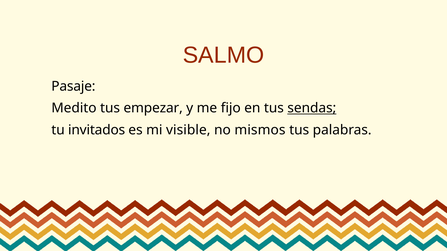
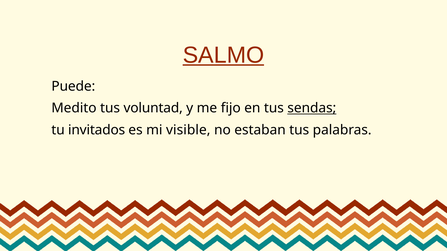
SALMO underline: none -> present (223, 55)
Pasaje: Pasaje -> Puede (73, 86)
empezar: empezar -> voluntad (153, 108)
mismos: mismos -> estaban (260, 130)
